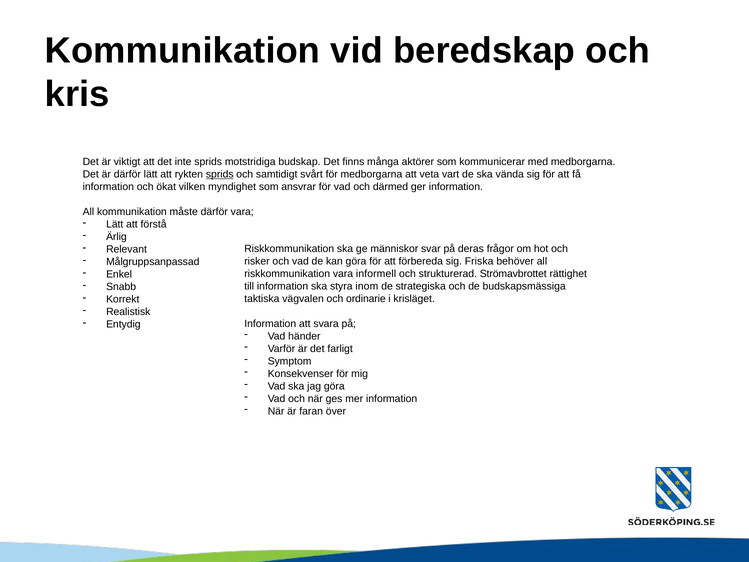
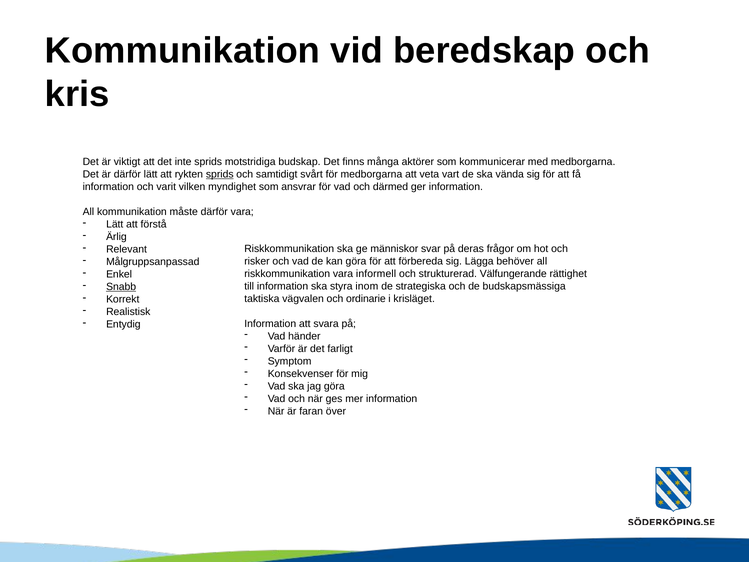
ökat: ökat -> varit (166, 187)
Friska: Friska -> Lägga (479, 261)
Strömavbrottet: Strömavbrottet -> Välfungerande (513, 273)
Snabb underline: none -> present (121, 287)
